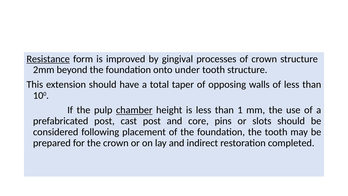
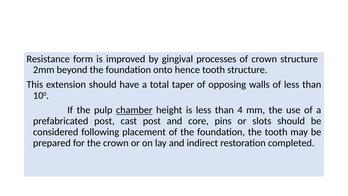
Resistance underline: present -> none (48, 59)
under: under -> hence (187, 70)
1: 1 -> 4 (240, 110)
